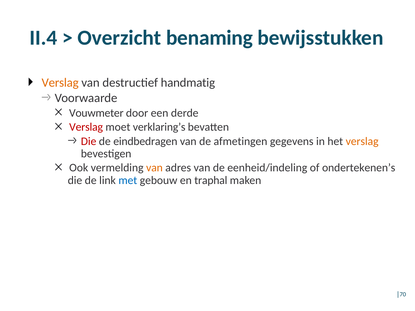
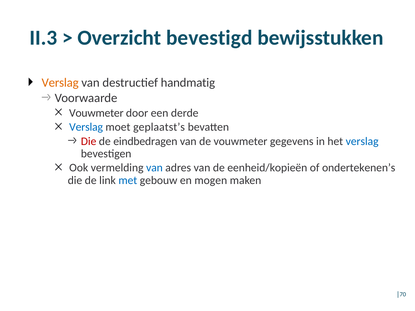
II.4: II.4 -> II.3 (43, 38)
benaming: benaming -> bevestigd (209, 38)
Verslag colour: red -> blue (86, 127)
verklaring’s: verklaring’s -> geplaatst’s (159, 127)
de afmetingen: afmetingen -> vouwmeter (241, 141)
verslag colour: orange -> blue (362, 141)
van colour: orange -> blue (154, 168)
eenheid/indeling: eenheid/indeling -> eenheid/kopieën (267, 168)
traphal: traphal -> mogen (211, 180)
